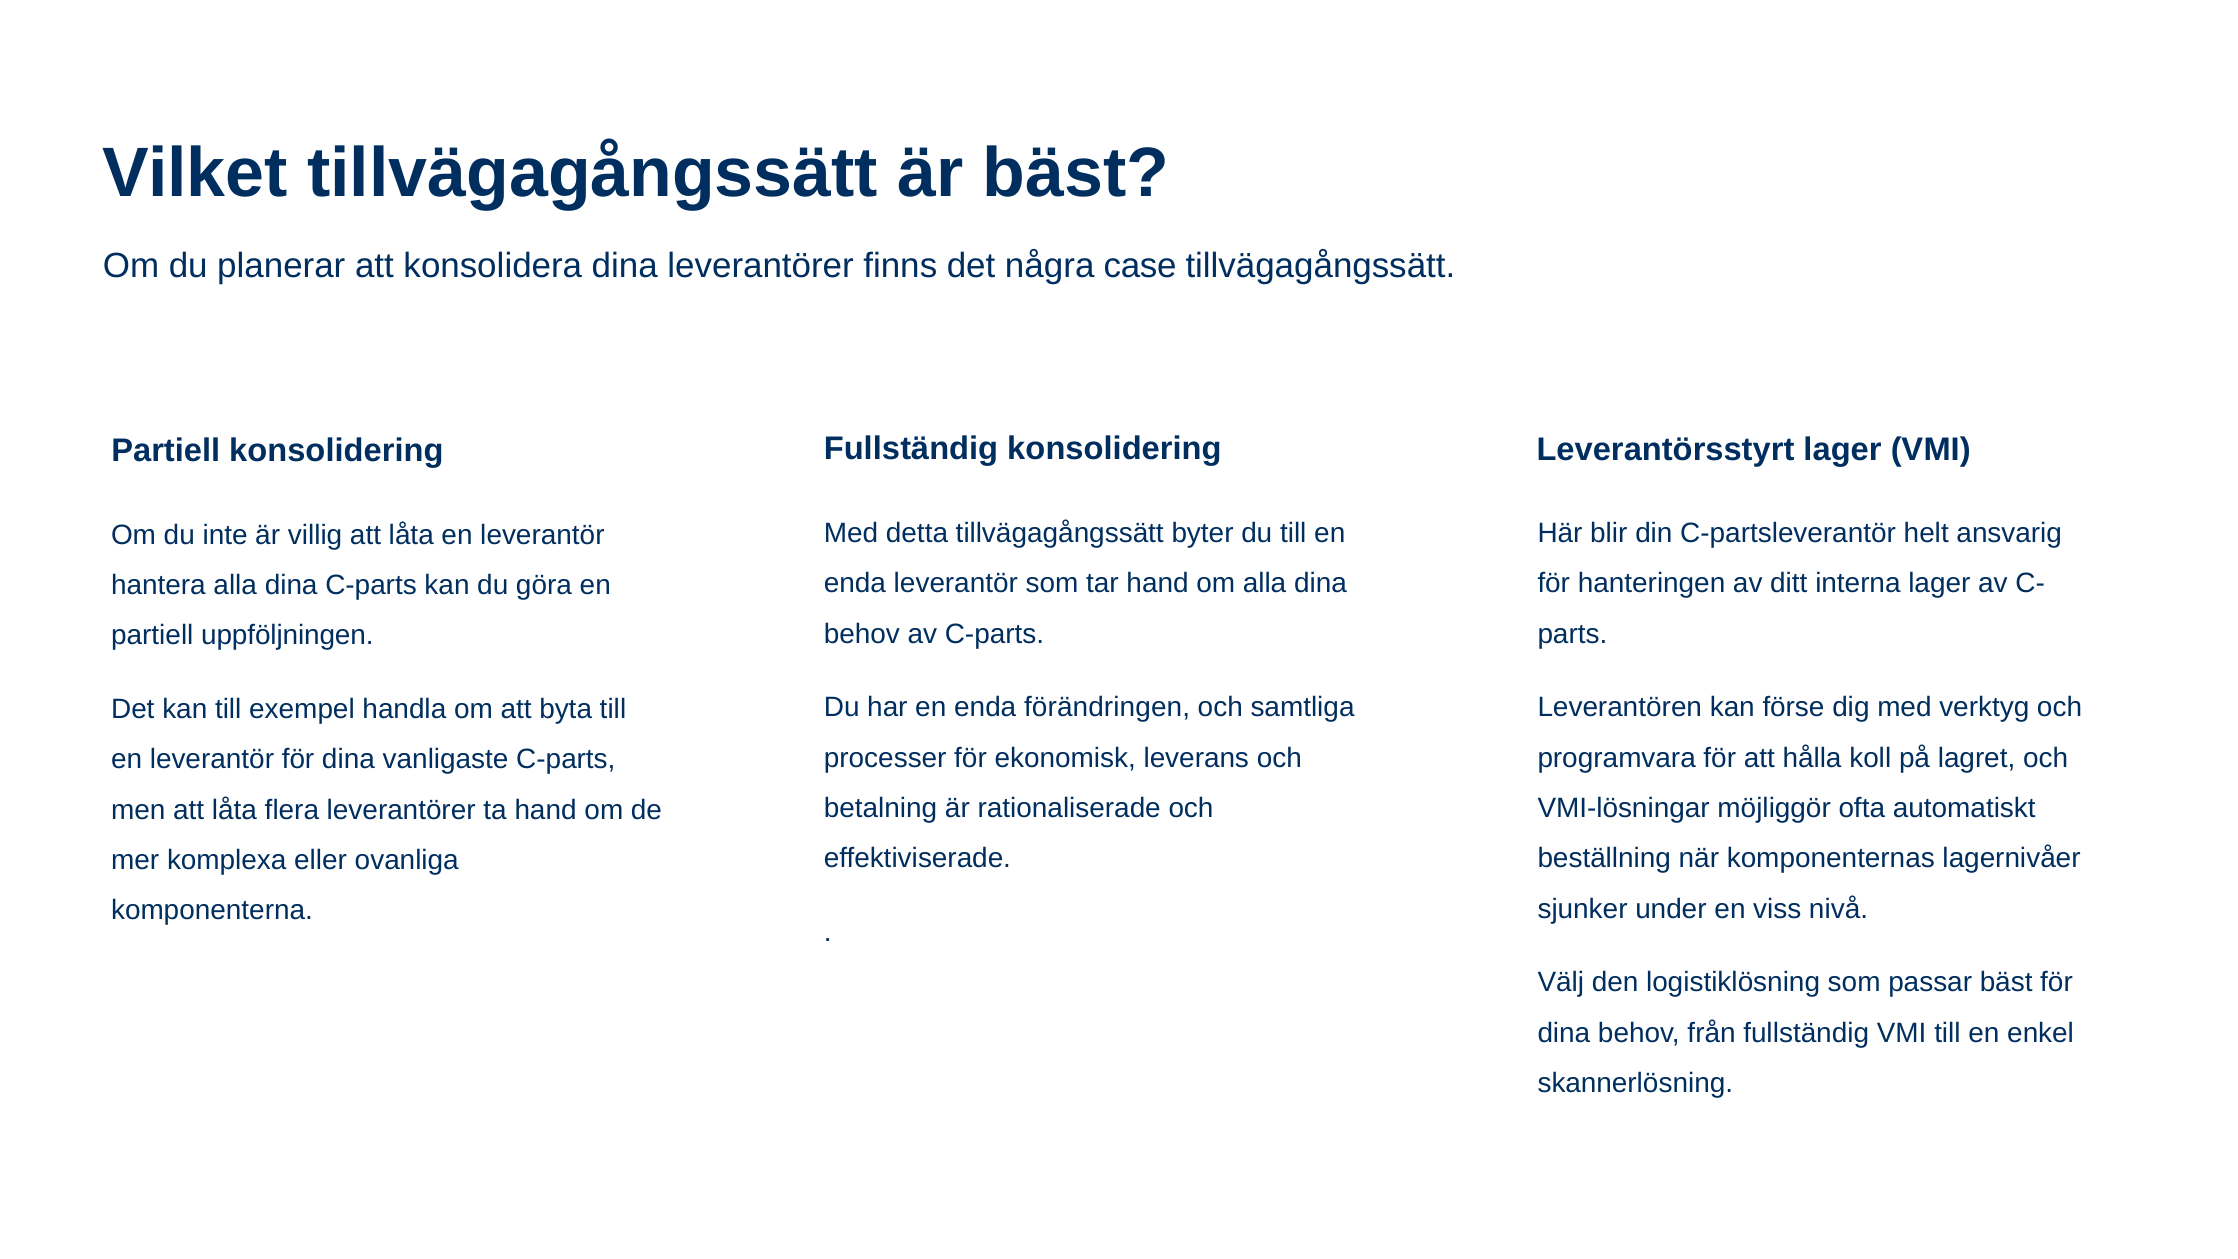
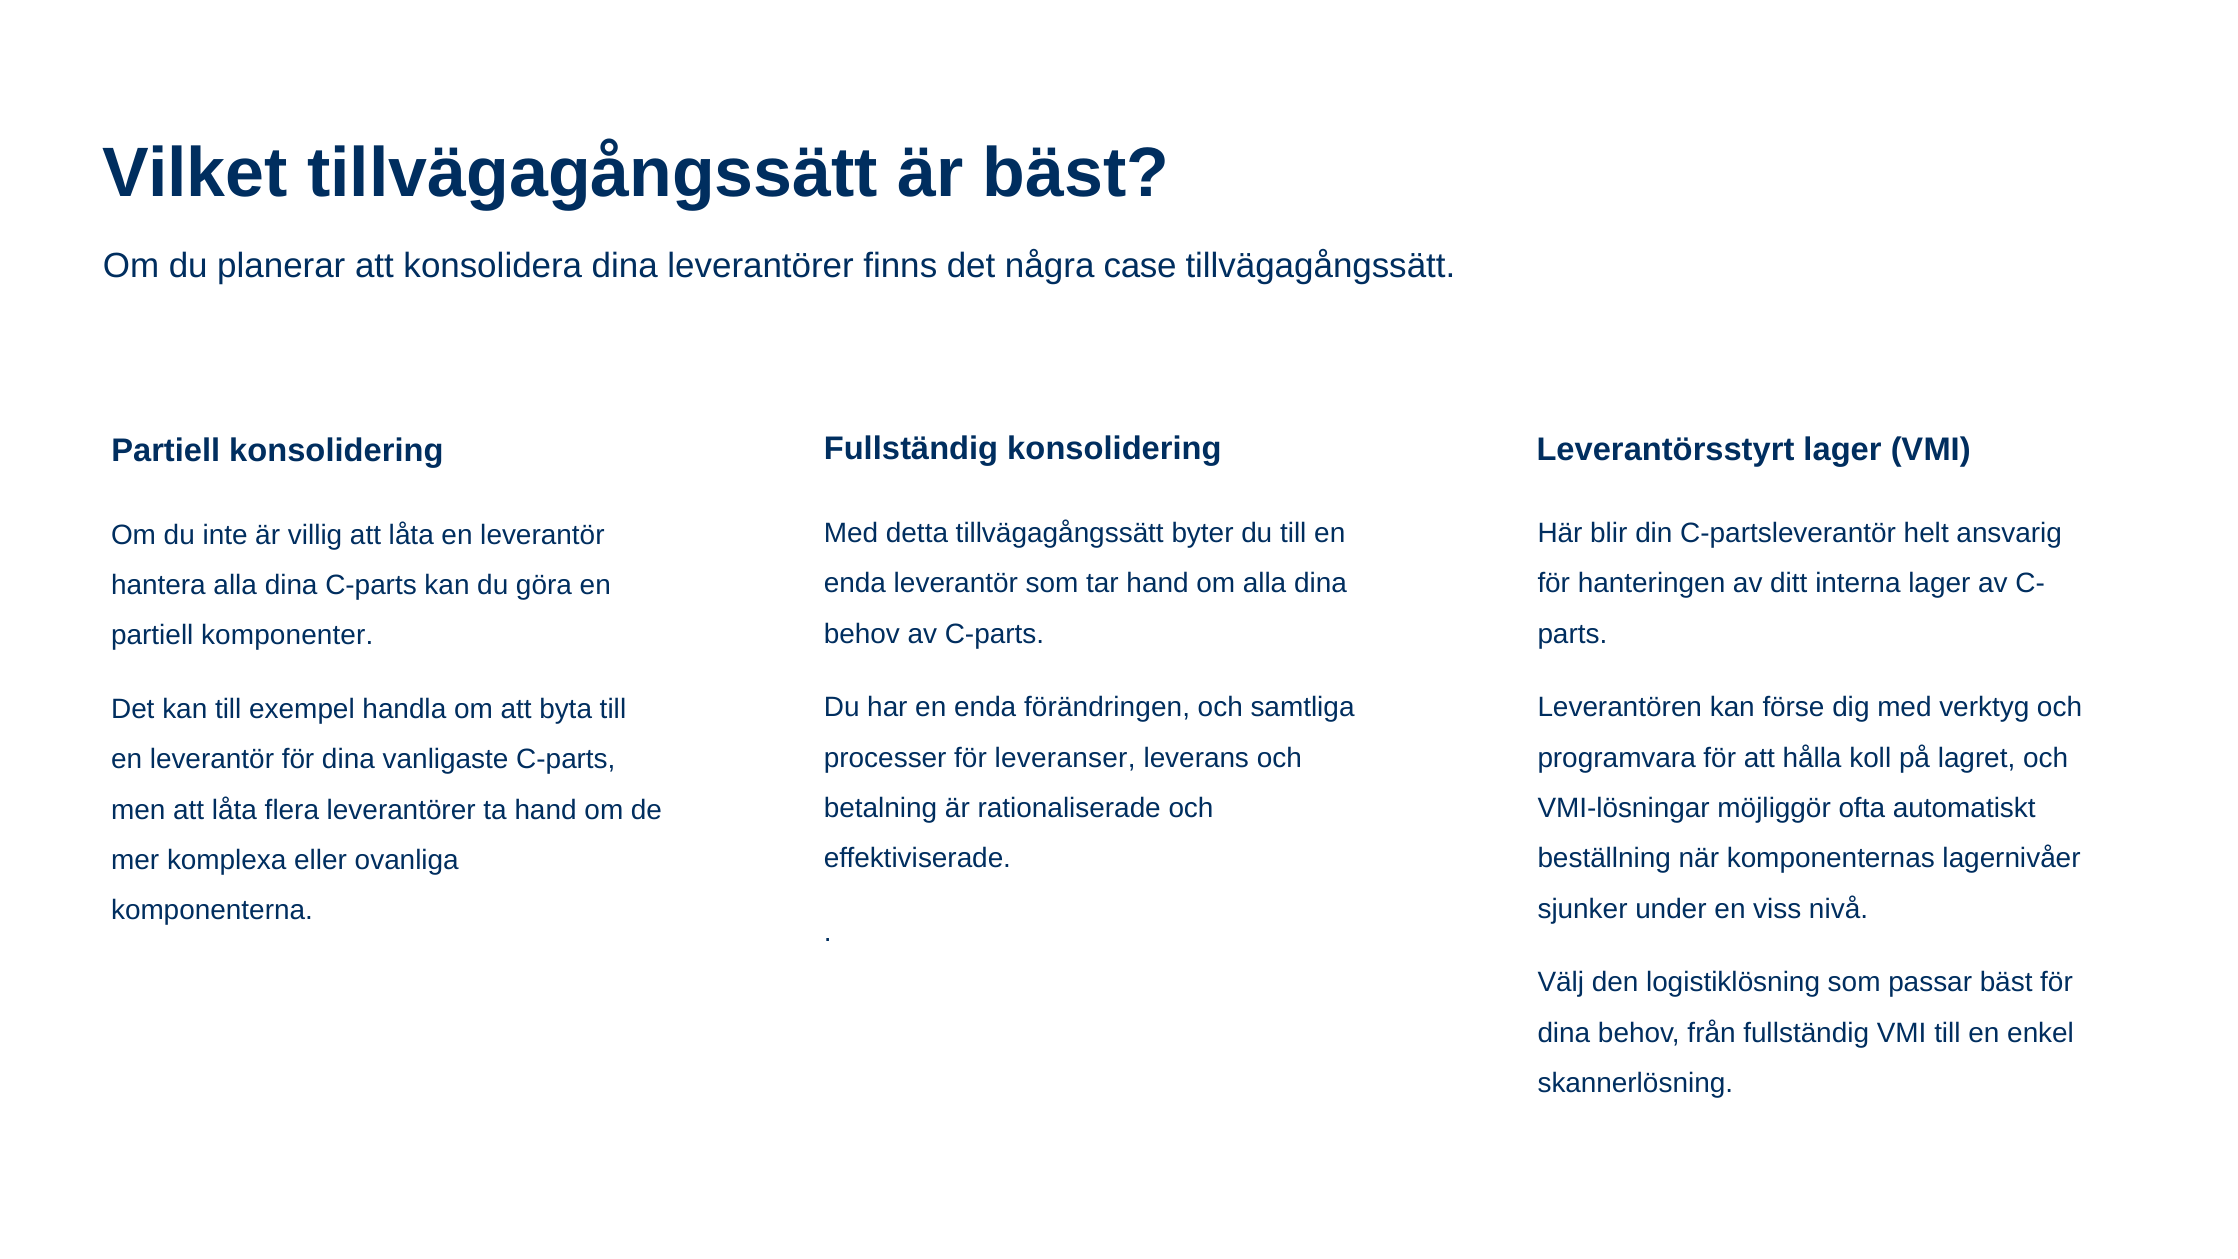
uppföljningen: uppföljningen -> komponenter (287, 635)
ekonomisk: ekonomisk -> leveranser (1065, 758)
